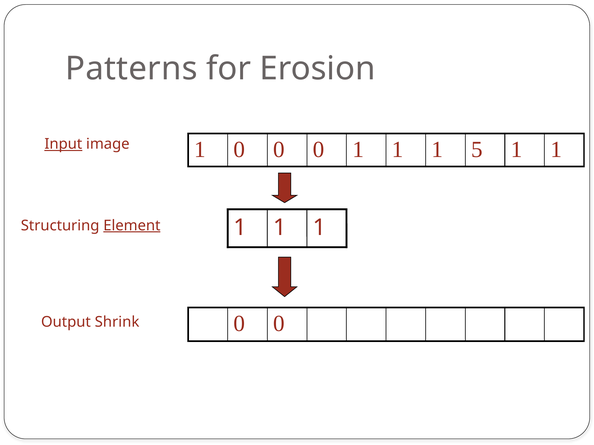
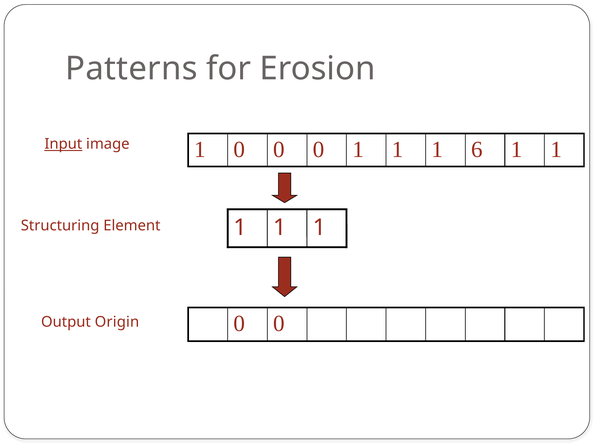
5: 5 -> 6 (477, 150)
Element underline: present -> none (132, 226)
Shrink: Shrink -> Origin (117, 322)
